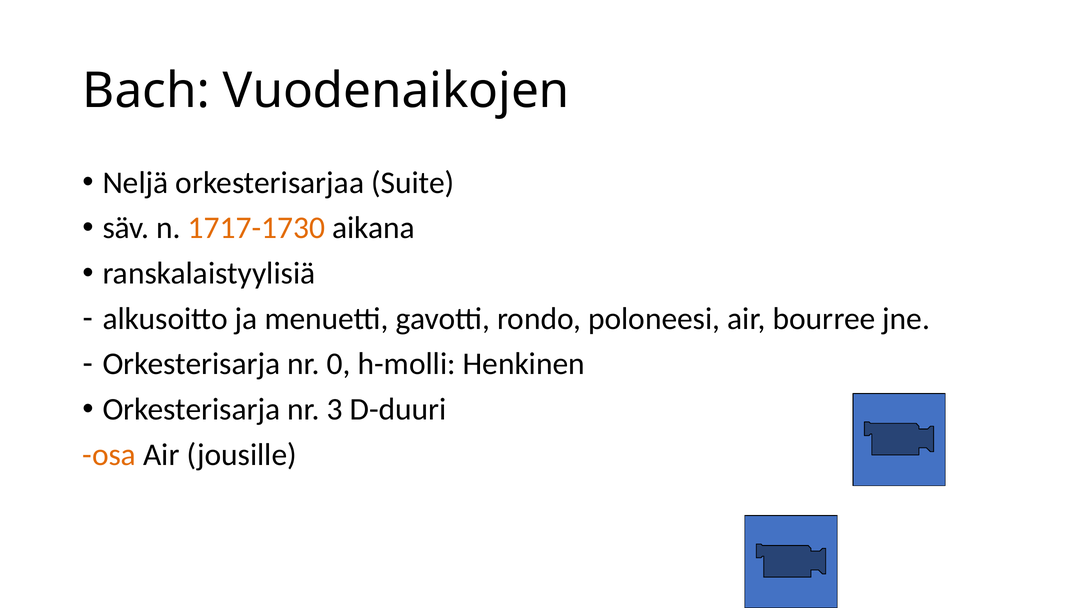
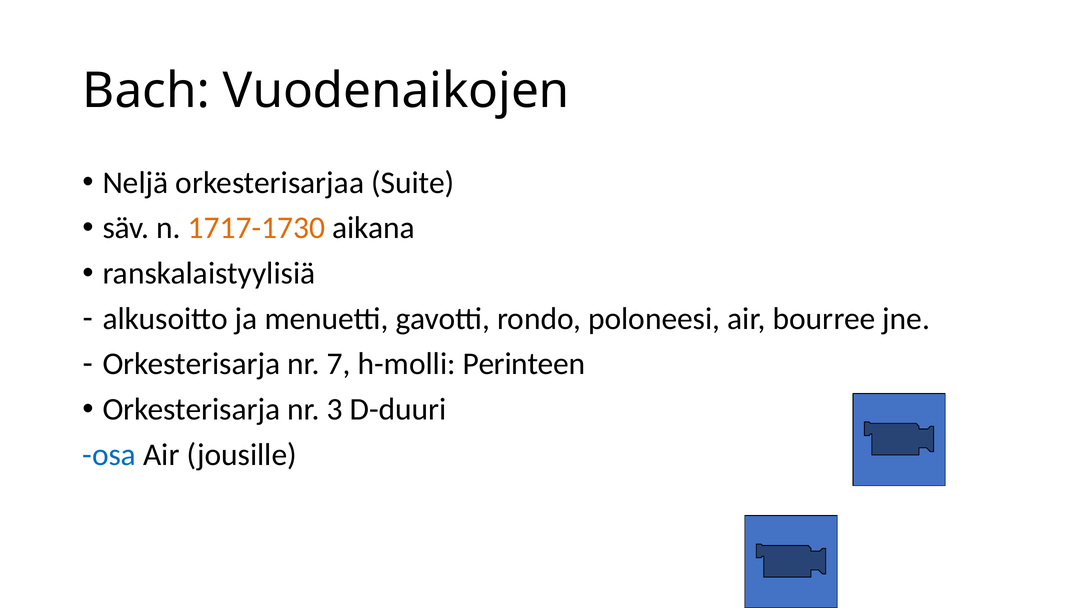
0: 0 -> 7 (339, 364)
Henkinen: Henkinen -> Perinteen (524, 364)
osa colour: orange -> blue (109, 455)
